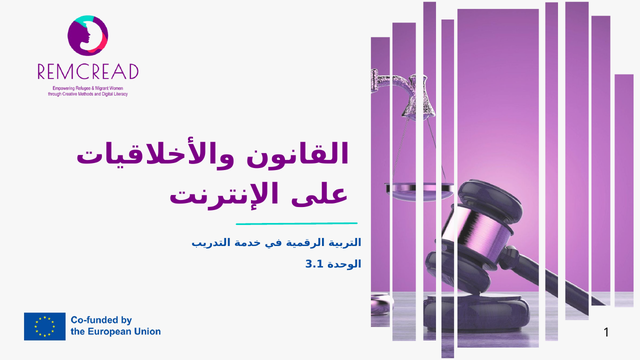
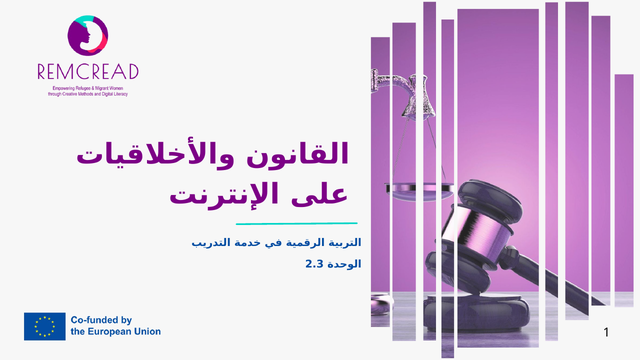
3.1: 3.1 -> 2.3 (314, 264)
